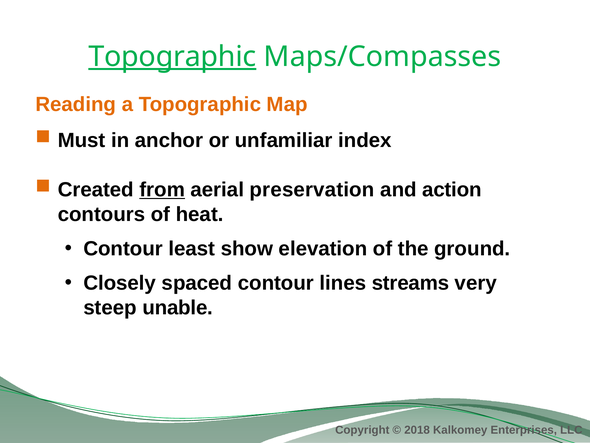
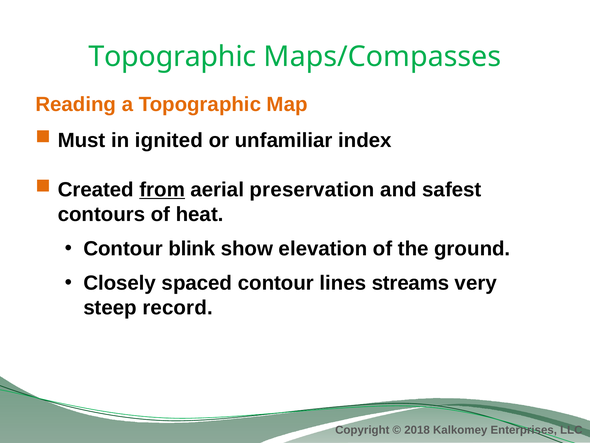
Topographic underline: present -> none (172, 57)
anchor: anchor -> ignited (169, 140)
action: action -> safest (452, 189)
least: least -> blink (192, 248)
unable: unable -> record (178, 307)
